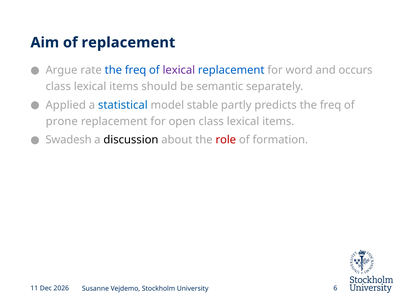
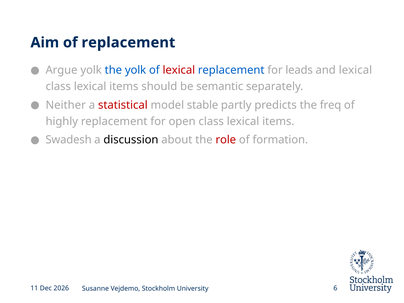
Argue rate: rate -> yolk (91, 70)
freq: freq -> yolk (136, 70)
lexical colour: purple -> red (179, 70)
word: word -> leads (299, 70)
and occurs: occurs -> lexical (355, 70)
Applied: Applied -> Neither (66, 105)
statistical colour: blue -> red (123, 105)
prone: prone -> highly (62, 121)
